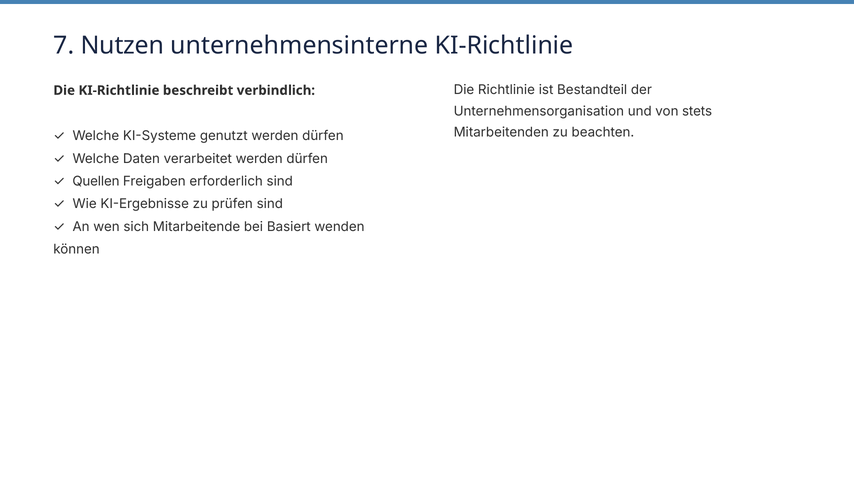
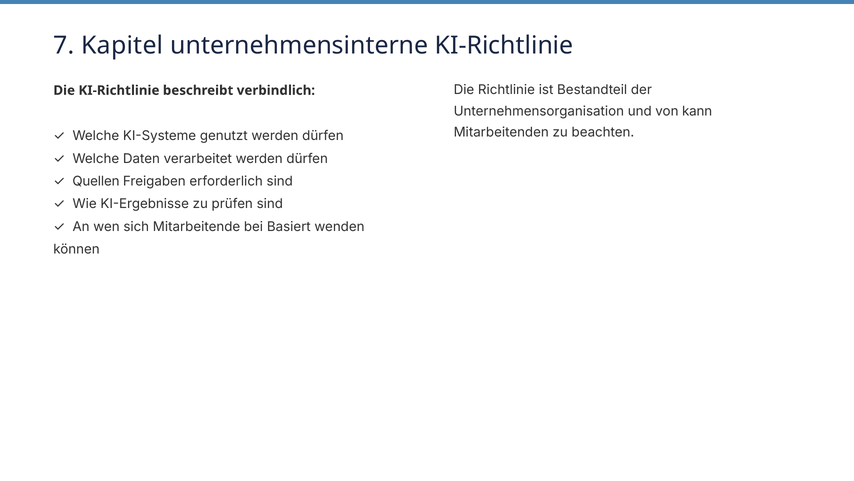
Nutzen: Nutzen -> Kapitel (122, 45)
stets: stets -> kann (697, 111)
